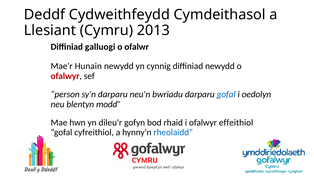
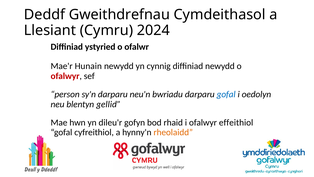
Cydweithfeydd: Cydweithfeydd -> Gweithdrefnau (119, 15)
2013: 2013 -> 2024 (153, 30)
galluogi: galluogi -> ystyried (100, 47)
modd: modd -> gellid (108, 104)
rheolaidd colour: blue -> orange (173, 132)
